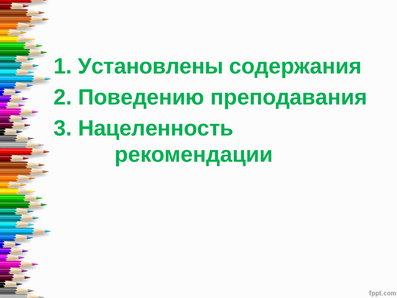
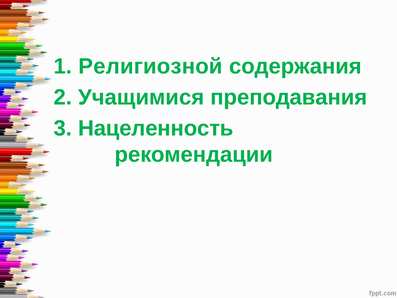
Установлены: Установлены -> Религиозной (150, 66)
Поведению: Поведению -> Учащимися (141, 97)
